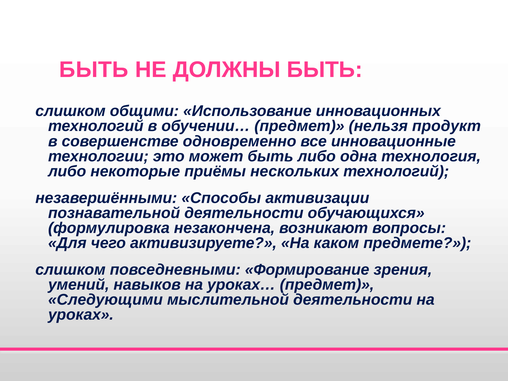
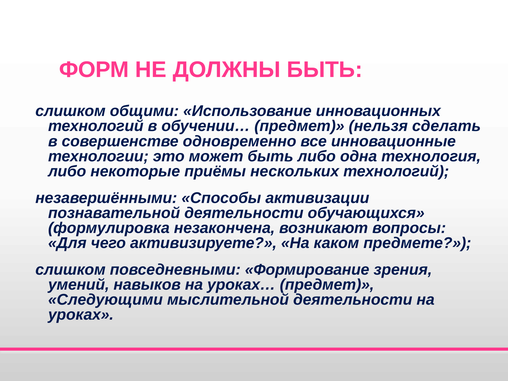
БЫТЬ: БЫТЬ -> ФОРМ (94, 70)
продукт: продукт -> сделать (446, 126)
